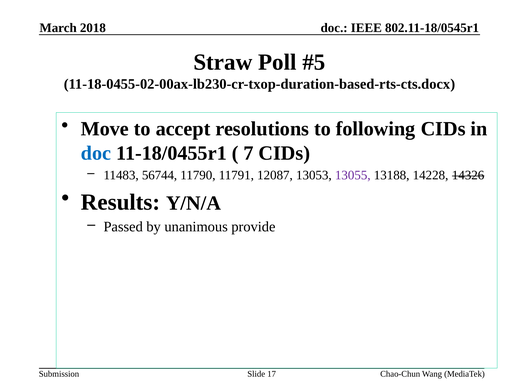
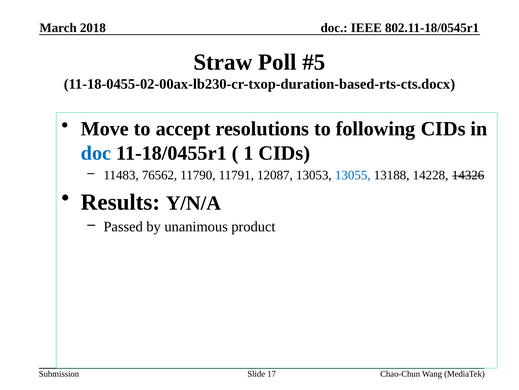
7: 7 -> 1 (249, 153)
56744: 56744 -> 76562 (160, 175)
13055 colour: purple -> blue (353, 175)
provide: provide -> product (253, 226)
